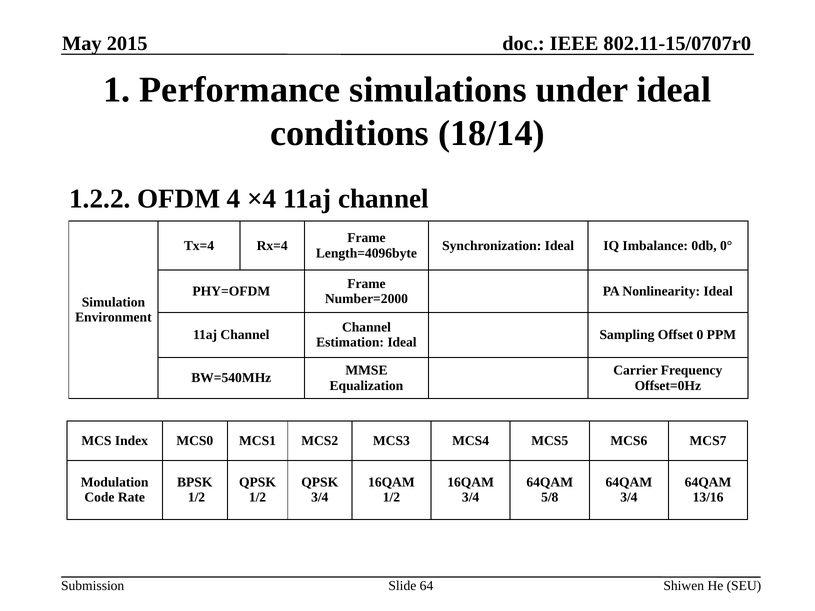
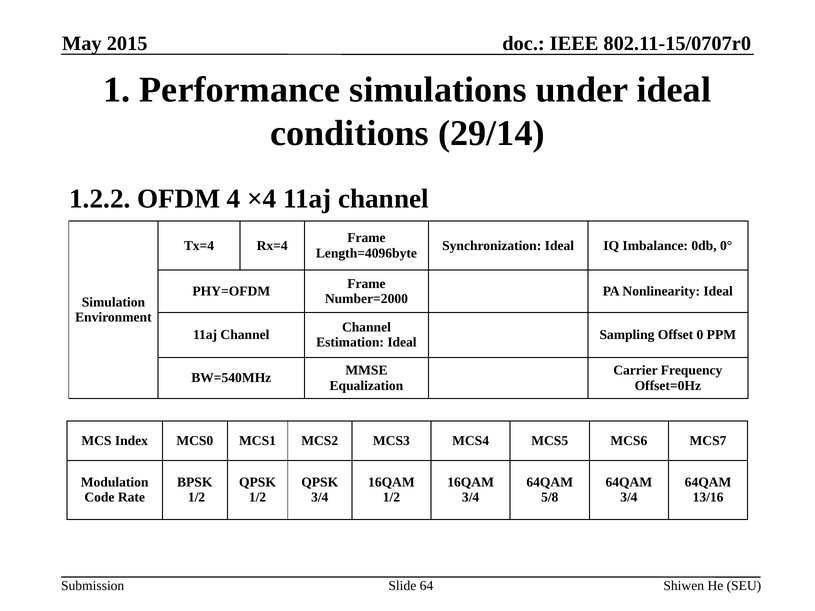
18/14: 18/14 -> 29/14 (491, 133)
